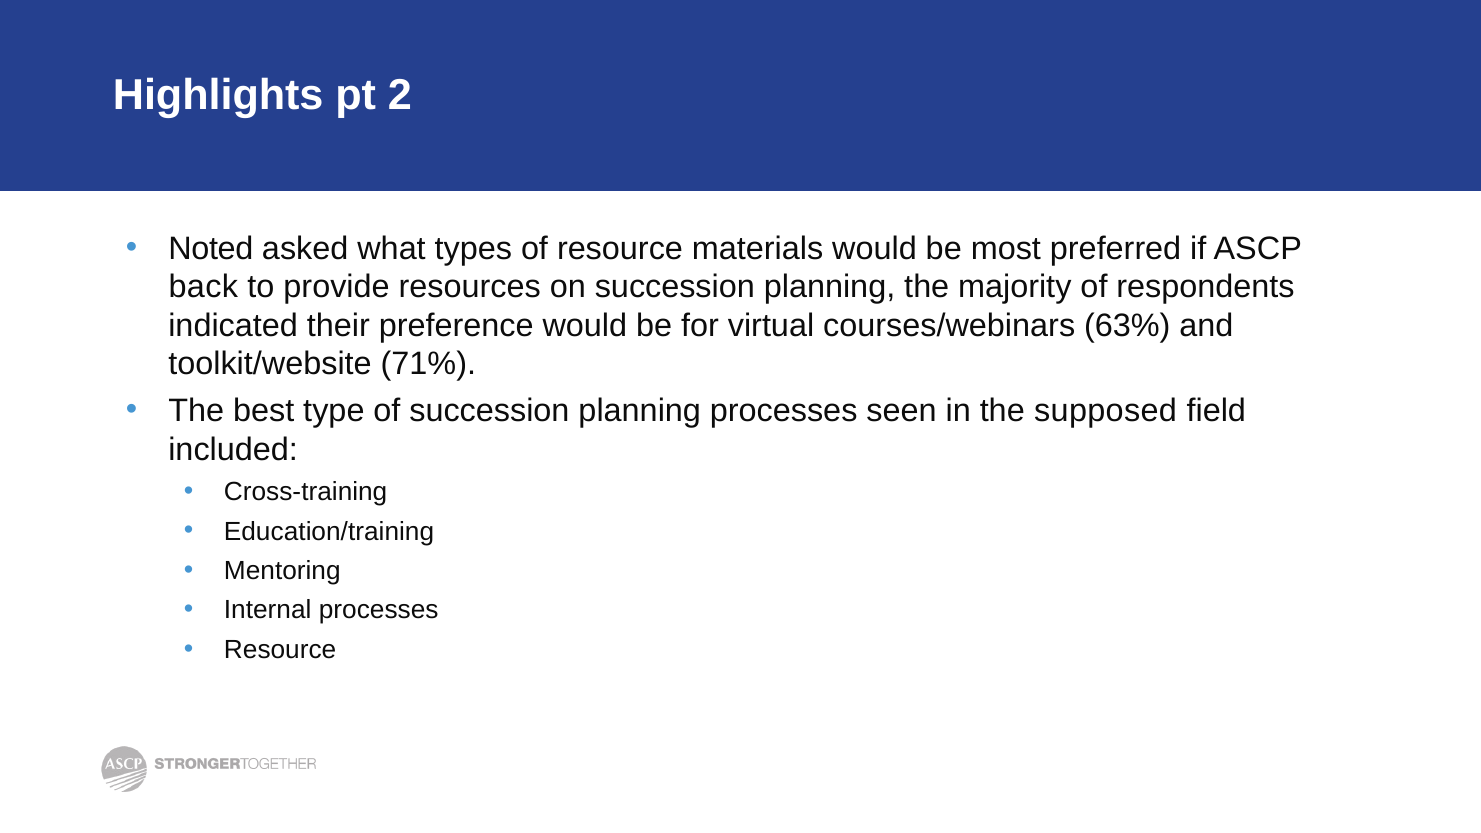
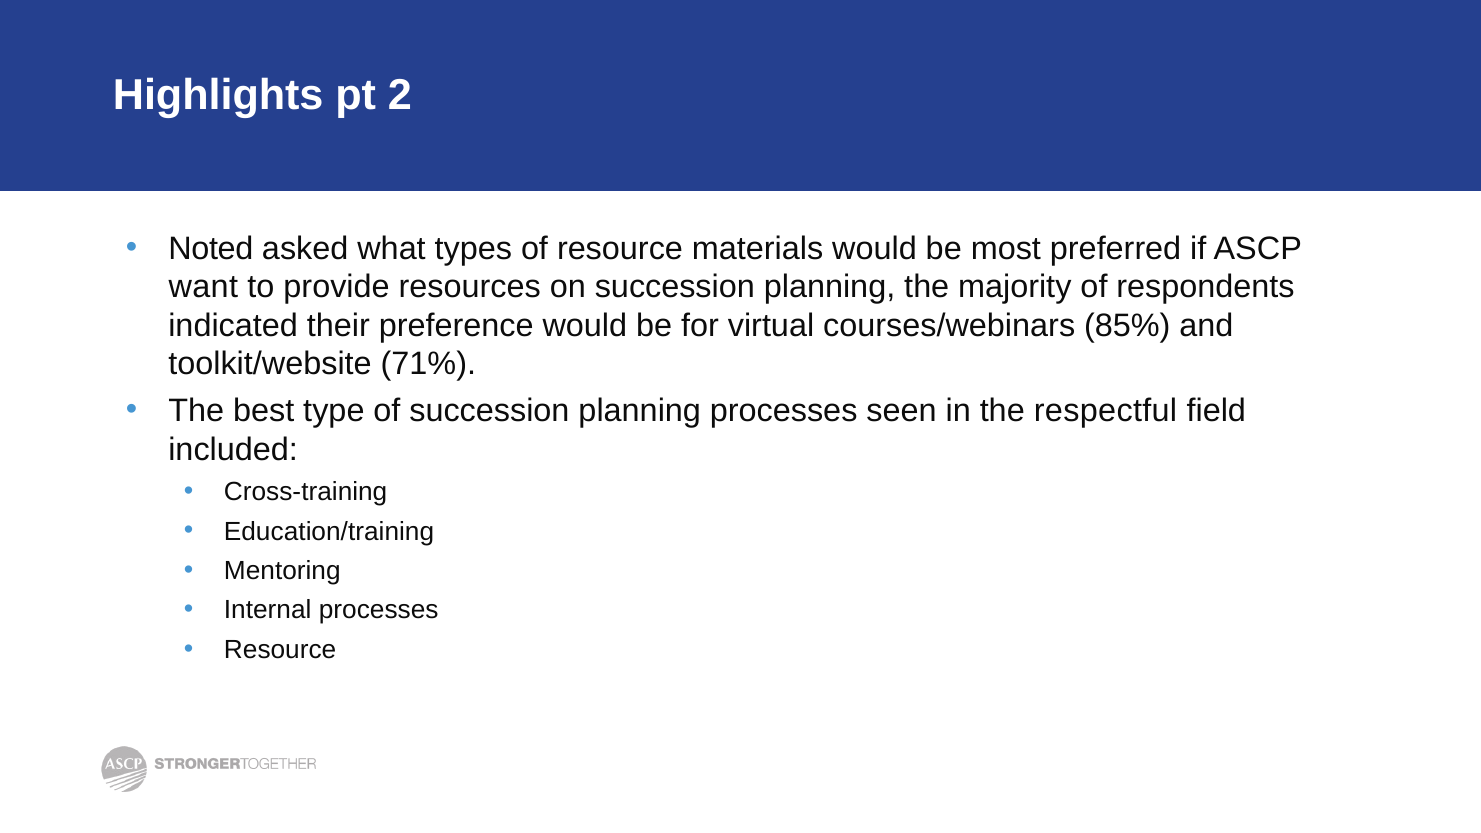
back: back -> want (203, 287)
63%: 63% -> 85% (1127, 326)
supposed: supposed -> respectful (1106, 411)
